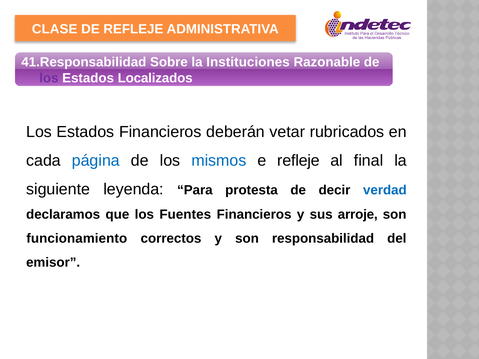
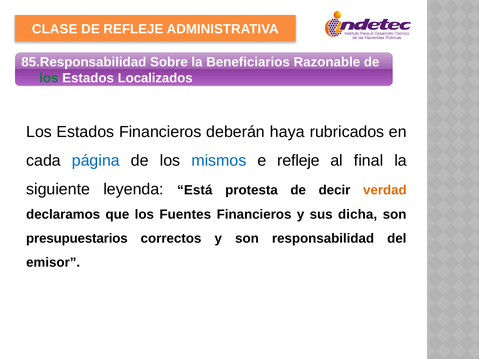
41.Responsabilidad: 41.Responsabilidad -> 85.Responsabilidad (84, 62)
Instituciones: Instituciones -> Beneficiarios (248, 62)
los colour: purple -> green (49, 78)
vetar: vetar -> haya (287, 132)
Para: Para -> Está (195, 190)
verdad colour: blue -> orange (385, 190)
arroje: arroje -> dicha (358, 215)
funcionamiento: funcionamiento -> presupuestarios (77, 239)
